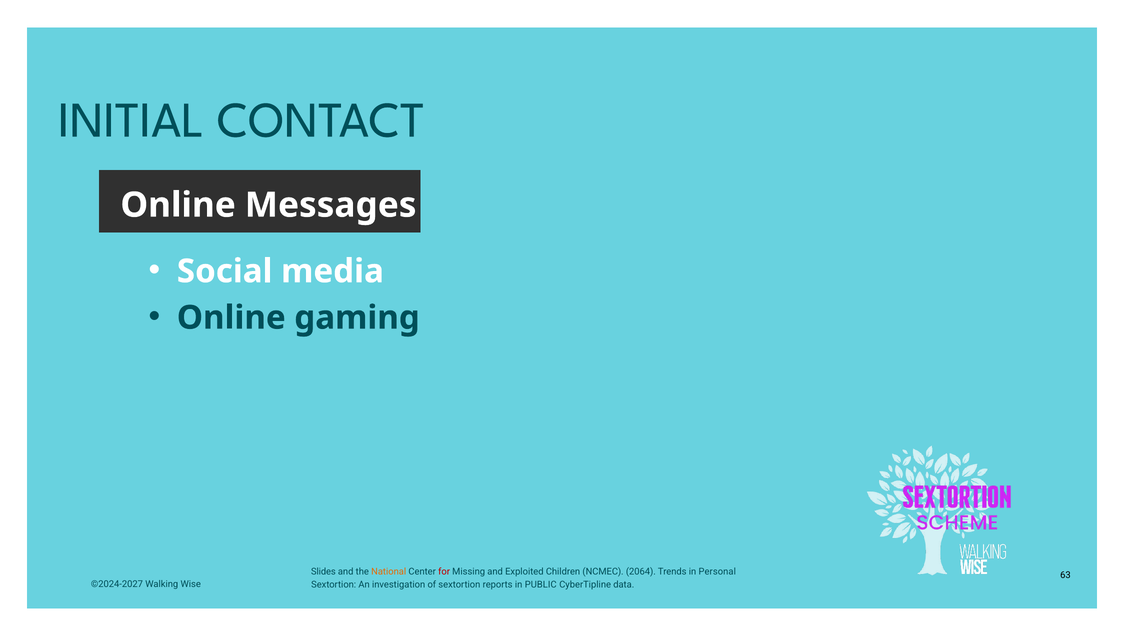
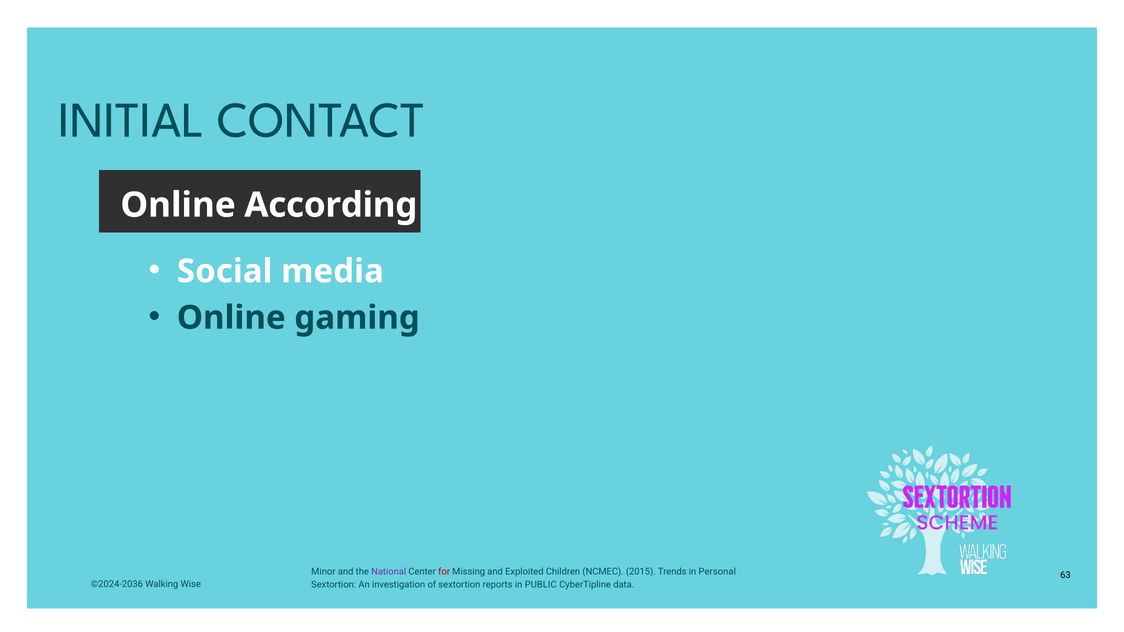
Messages: Messages -> According (331, 205)
Slides: Slides -> Minor (323, 572)
National colour: orange -> purple (389, 572)
2064: 2064 -> 2015 (641, 572)
©2024-2027: ©2024-2027 -> ©2024-2036 (117, 584)
